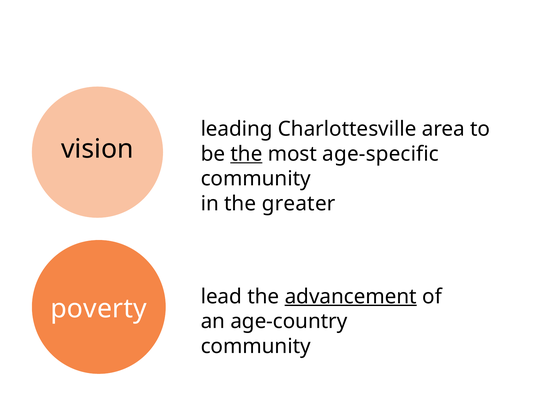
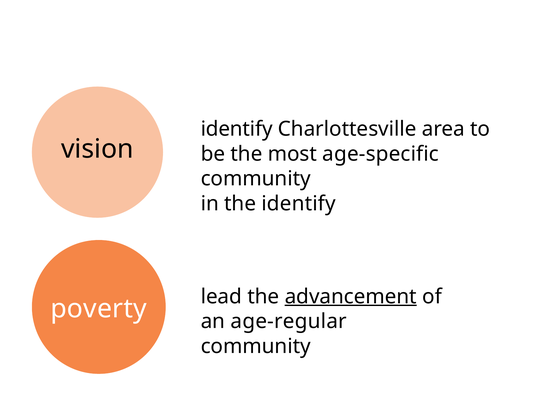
leading: leading -> identify (237, 129)
the underline: present -> none (246, 154)
the greater: greater -> identify (299, 204)
age-country: age-country -> age-regular (289, 321)
